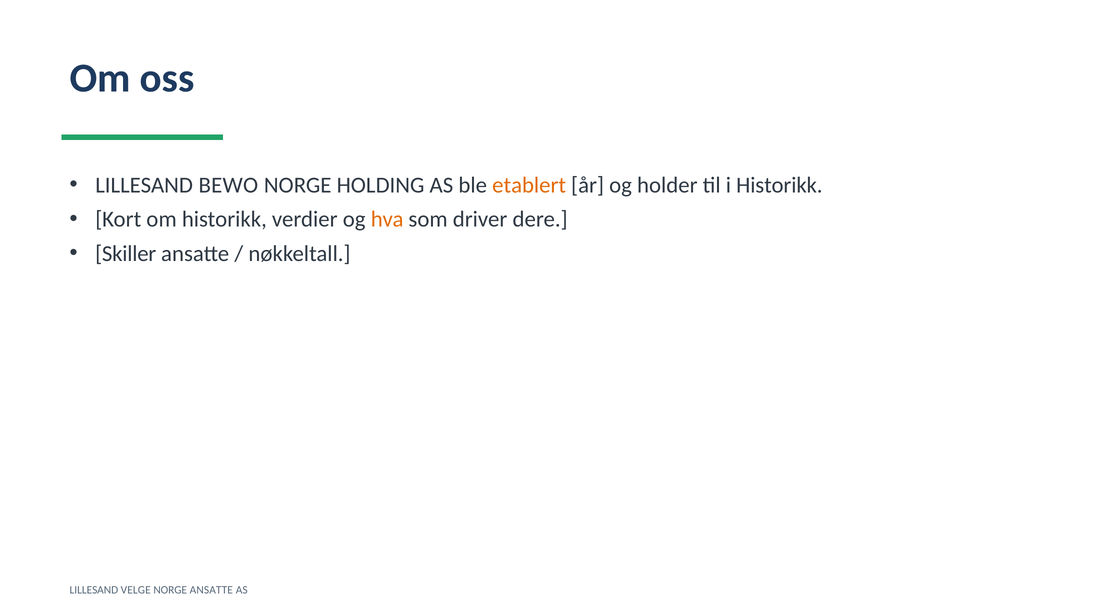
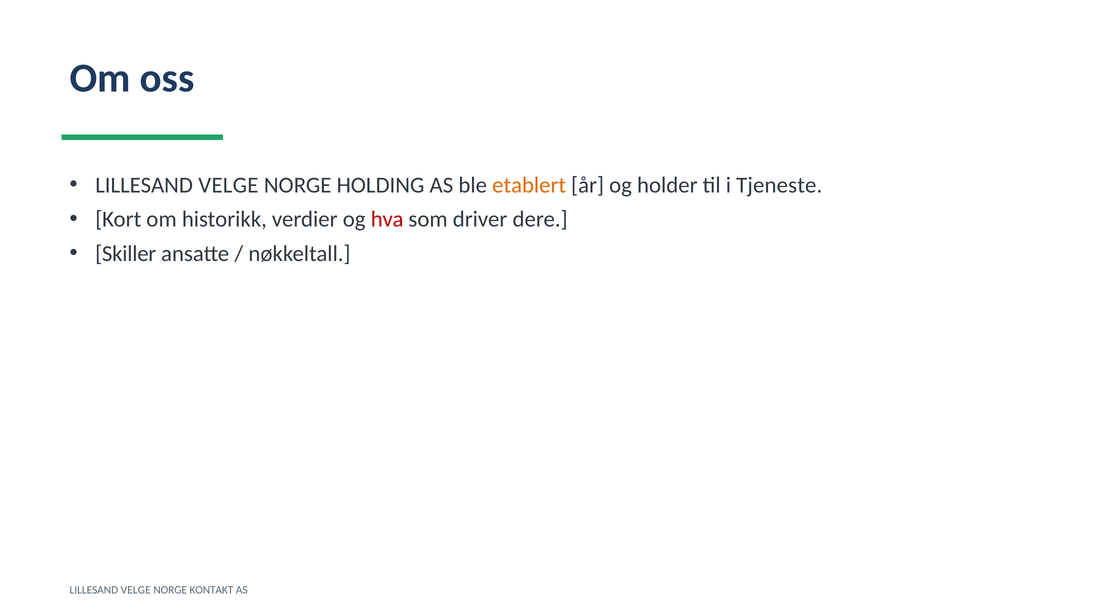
BEWO: BEWO -> VELGE (228, 185)
i Historikk: Historikk -> Tjeneste (779, 185)
hva colour: orange -> red (387, 219)
NORGE ANSATTE: ANSATTE -> KONTAKT (211, 590)
